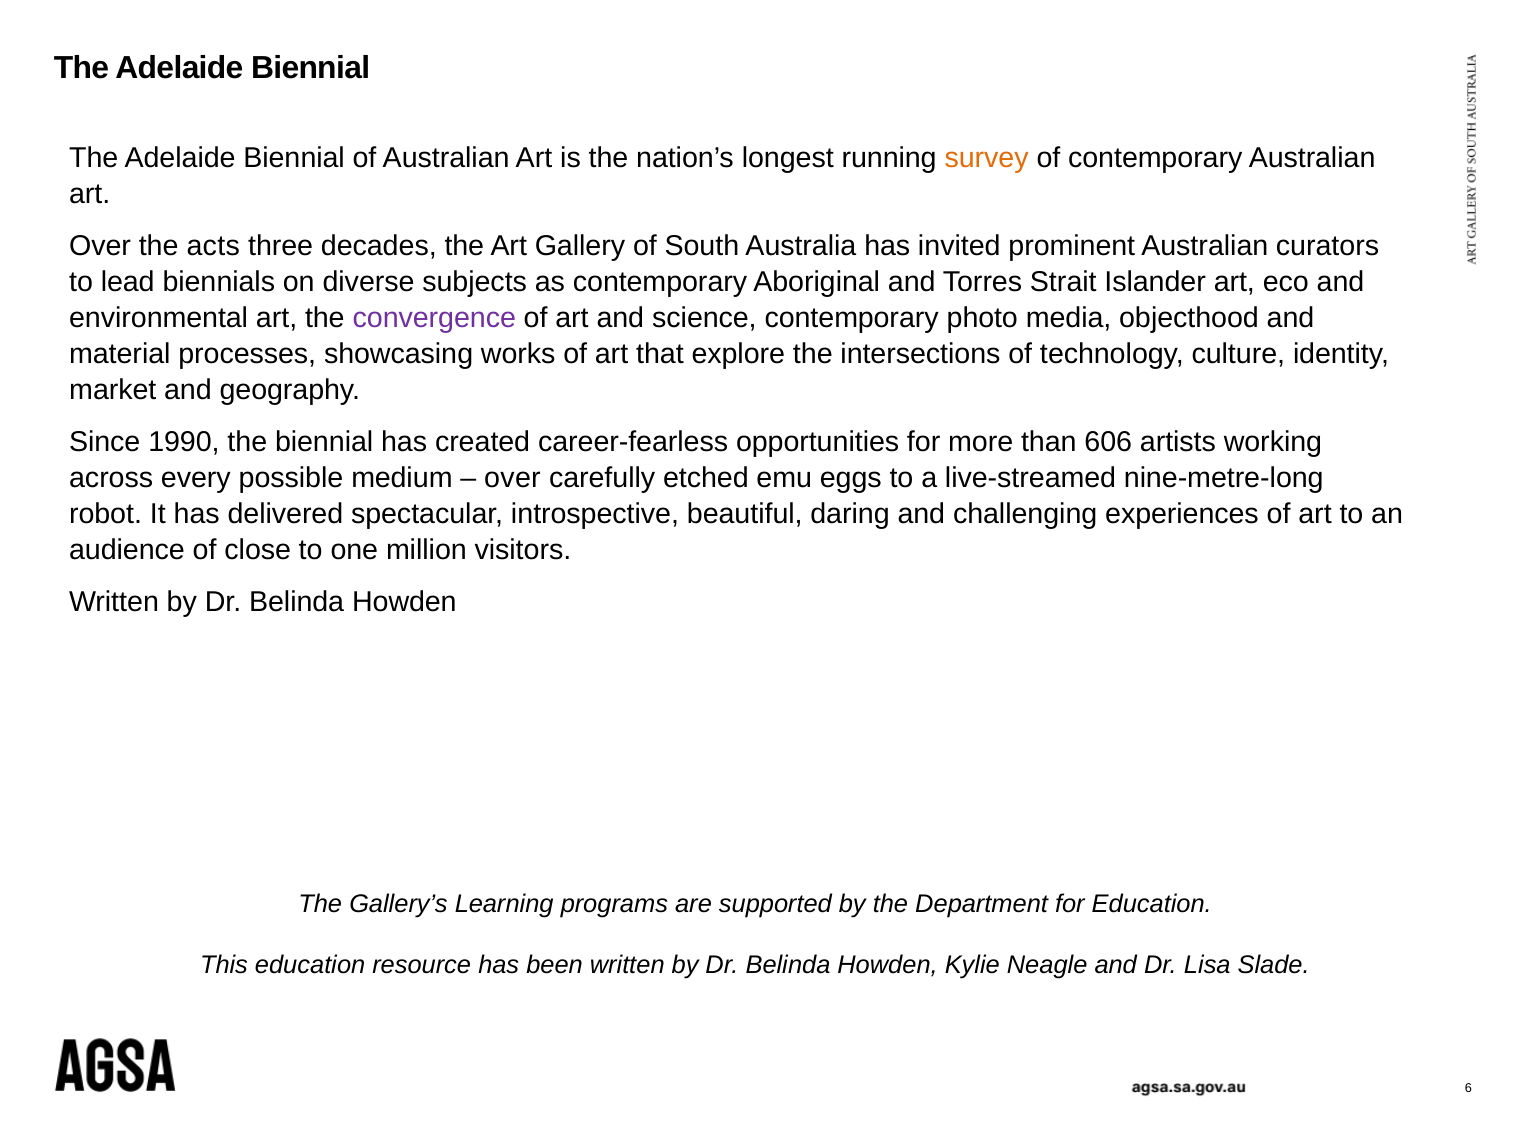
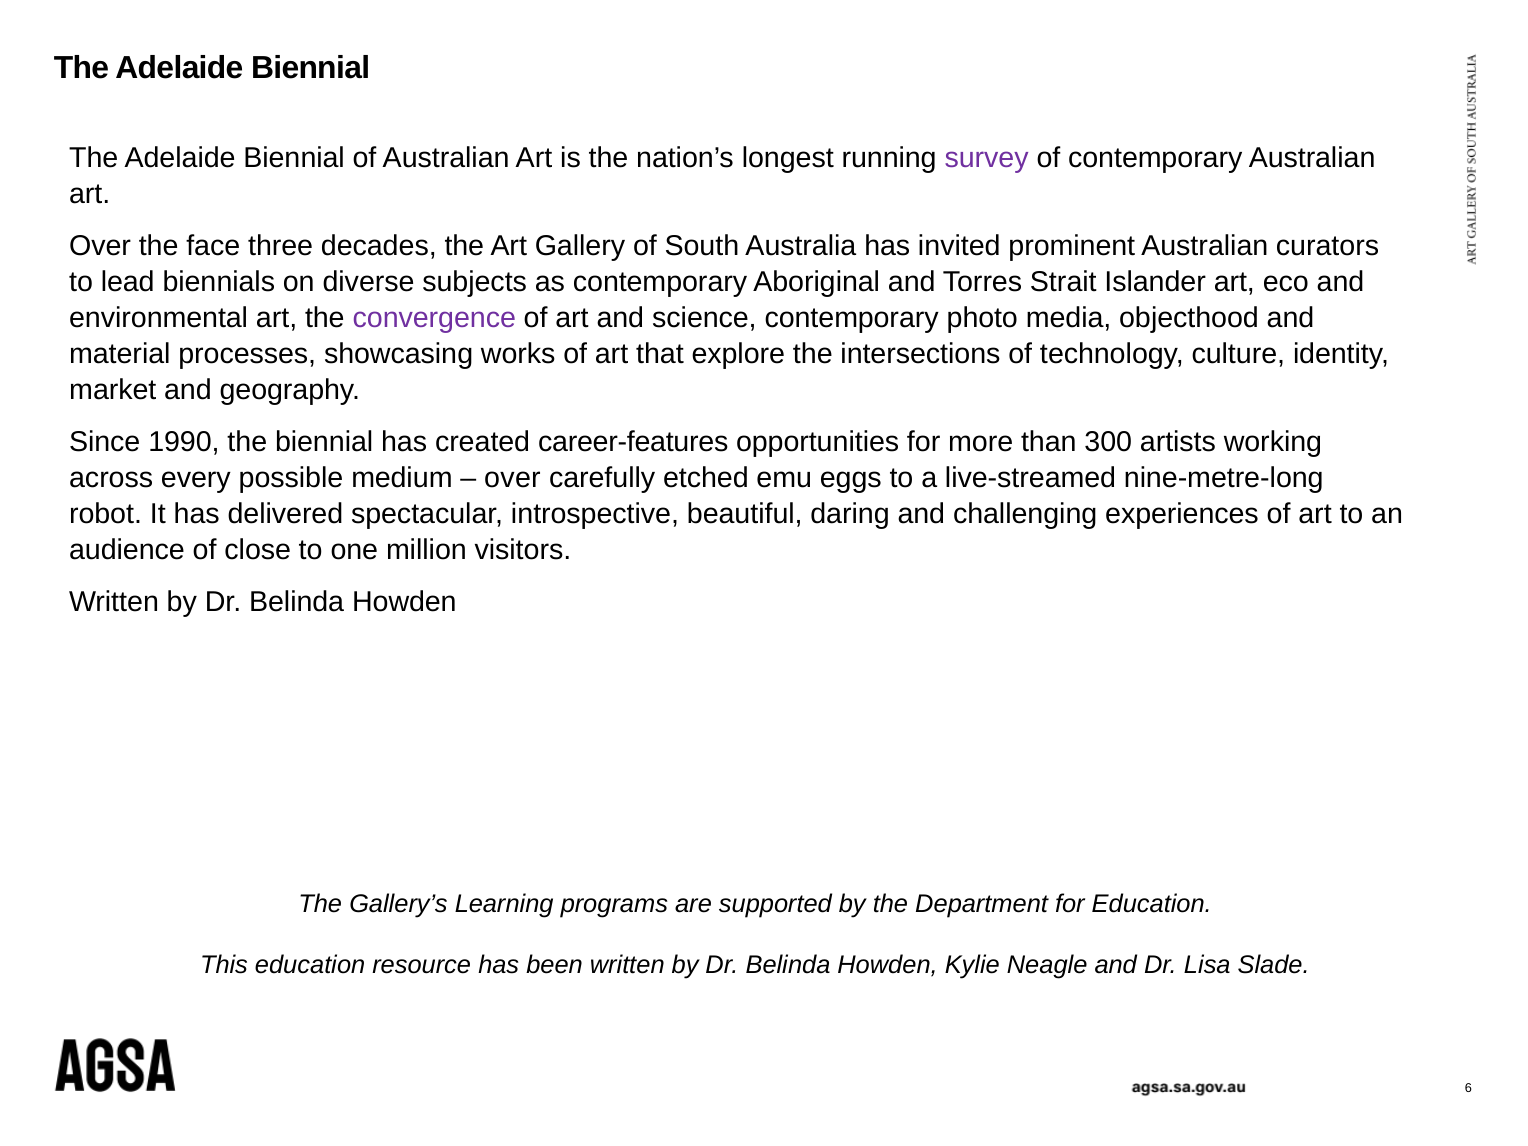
survey colour: orange -> purple (987, 158)
acts: acts -> face (213, 246)
career-fearless: career-fearless -> career-features (633, 442)
606: 606 -> 300 (1108, 442)
